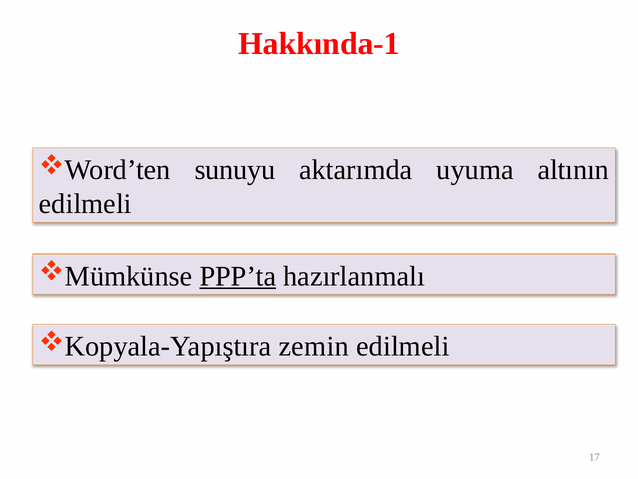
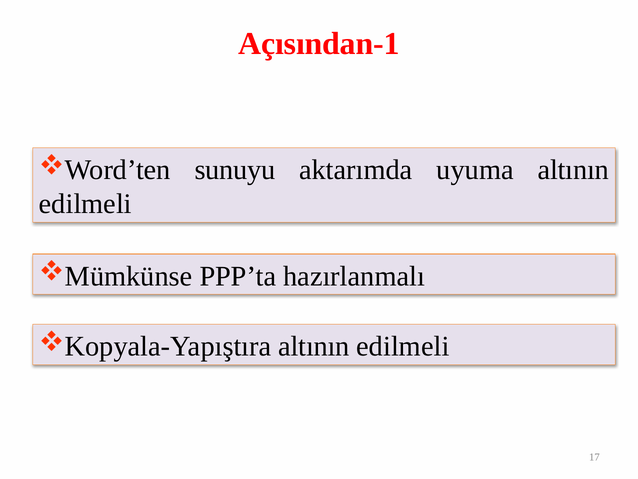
Hakkında-1: Hakkında-1 -> Açısından-1 (319, 44)
PPP’ta underline: present -> none (238, 276)
Kopyala-Yapıştıra zemin: zemin -> altının (314, 346)
